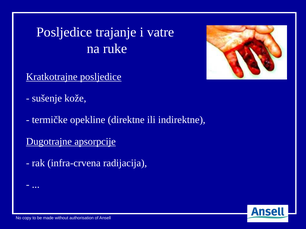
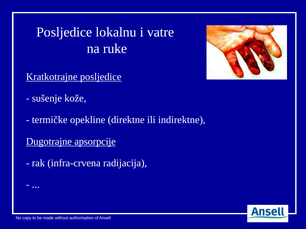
trajanje: trajanje -> lokalnu (116, 32)
